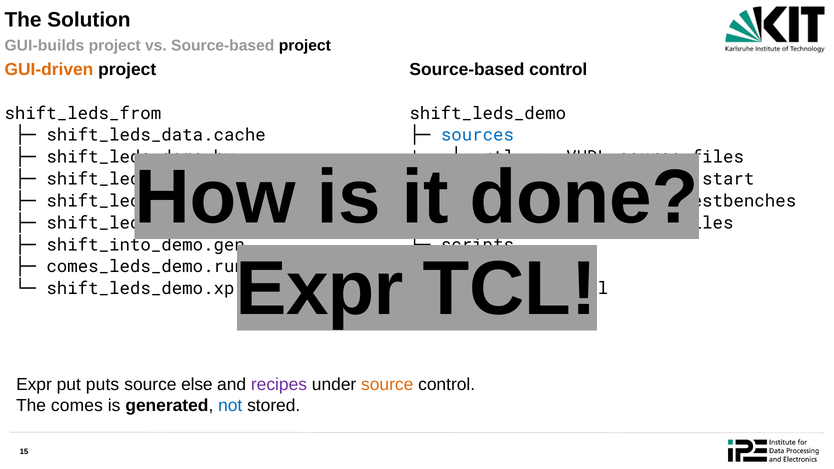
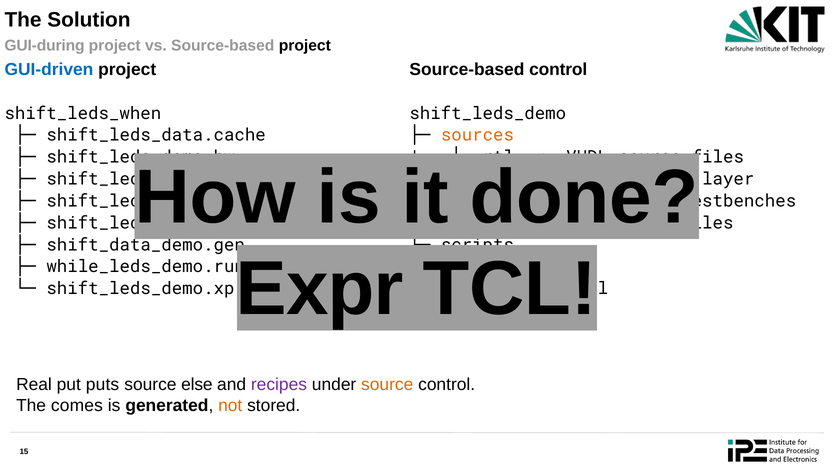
GUI-builds: GUI-builds -> GUI-during (45, 46)
GUI-driven colour: orange -> blue (49, 70)
shift_leds_from: shift_leds_from -> shift_leds_when (83, 113)
sources colour: blue -> orange (477, 135)
start: start -> layer (728, 179)
shift_into_demo.gen: shift_into_demo.gen -> shift_data_demo.gen (146, 245)
comes_leds_demo.runs: comes_leds_demo.runs -> while_leds_demo.runs (151, 267)
Expr: Expr -> Real (34, 385)
not colour: blue -> orange (230, 406)
